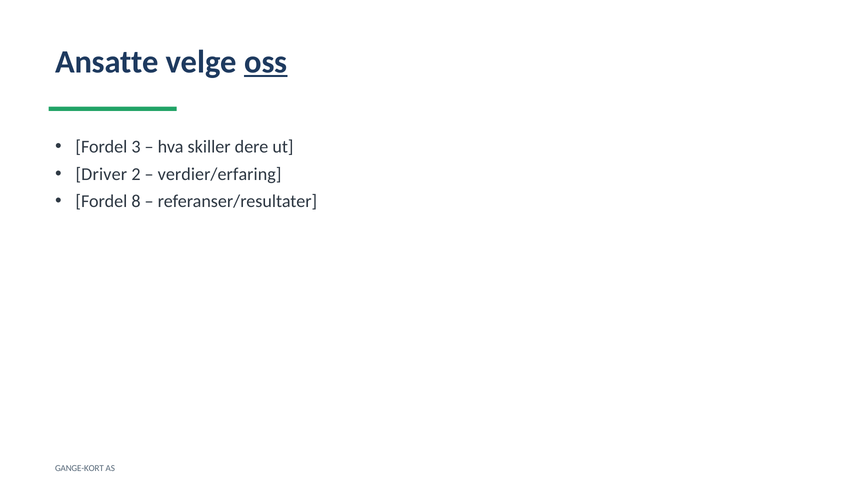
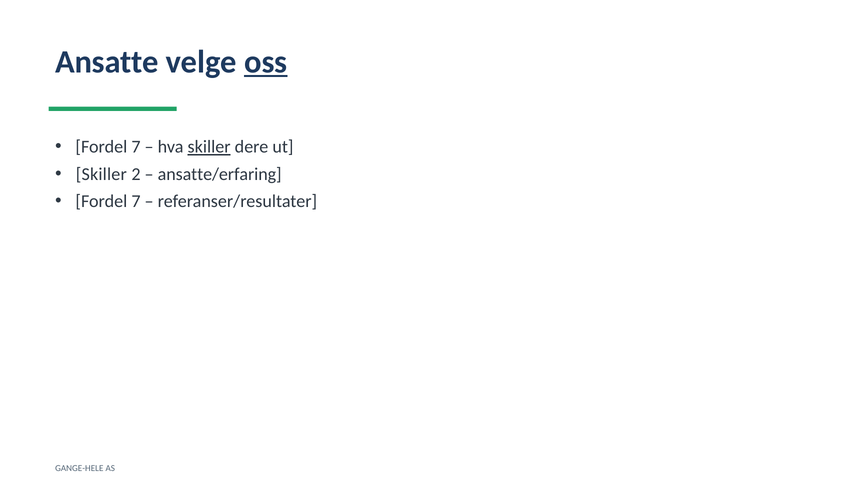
3: 3 -> 7 (136, 147)
skiller underline: none -> present (209, 147)
Driver: Driver -> Skiller (101, 174)
verdier/erfaring: verdier/erfaring -> ansatte/erfaring (220, 174)
8: 8 -> 7 (136, 201)
GANGE-KORT: GANGE-KORT -> GANGE-HELE (79, 468)
